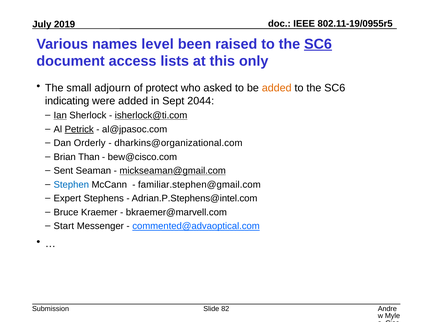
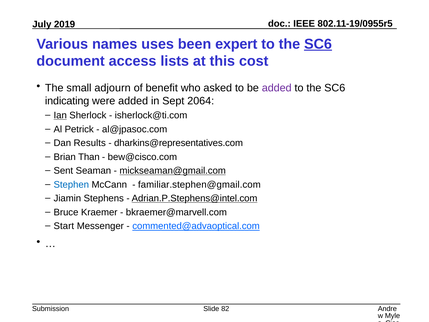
level: level -> uses (158, 44)
raised: raised -> expert (236, 44)
only: only -> cost (254, 61)
protect: protect -> benefit (162, 88)
added colour: orange -> purple (277, 88)
2044: 2044 -> 2064 (201, 101)
isherlock@ti.com underline: present -> none (151, 115)
Petrick underline: present -> none (79, 129)
Orderly: Orderly -> Results (90, 143)
dharkins@organizational.com: dharkins@organizational.com -> dharkins@representatives.com (179, 143)
Expert: Expert -> Jiamin (67, 198)
Adrian.P.Stephens@intel.com underline: none -> present (195, 198)
